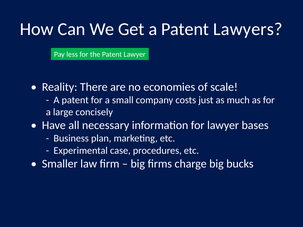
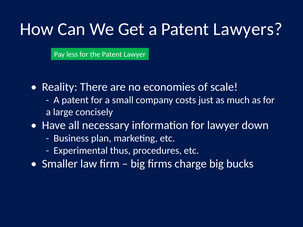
bases: bases -> down (255, 125)
case: case -> thus (120, 151)
